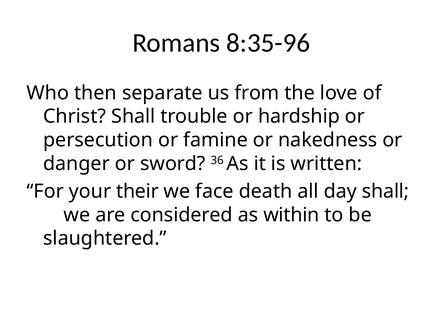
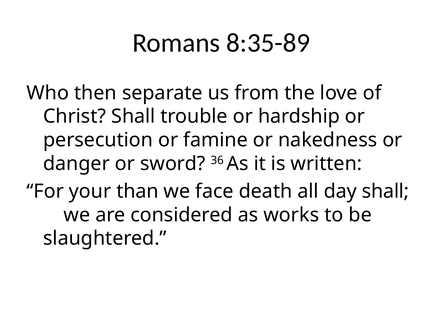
8:35-96: 8:35-96 -> 8:35-89 (268, 43)
their: their -> than (137, 191)
within: within -> works (291, 215)
